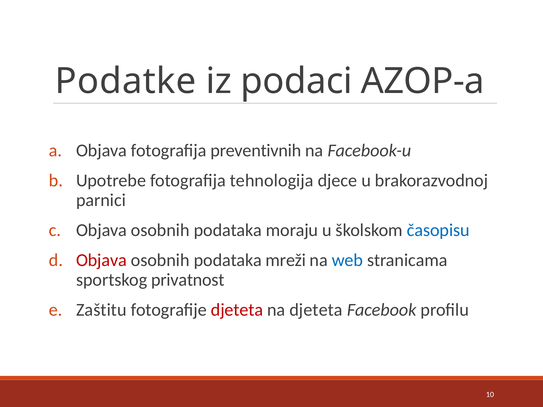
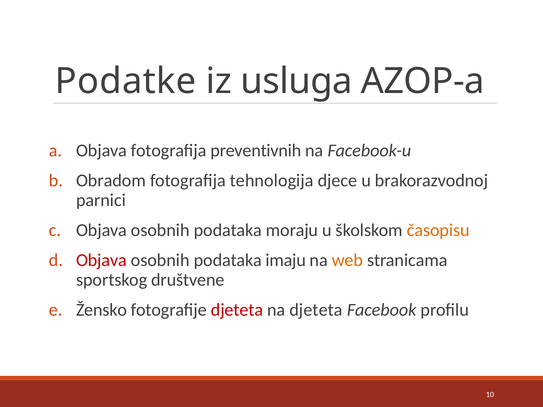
podaci: podaci -> usluga (296, 81)
Upotrebe: Upotrebe -> Obradom (111, 181)
časopisu colour: blue -> orange (438, 230)
mreži: mreži -> imaju (286, 261)
web colour: blue -> orange (347, 261)
privatnost: privatnost -> društvene (188, 280)
Zaštitu: Zaštitu -> Žensko (101, 310)
